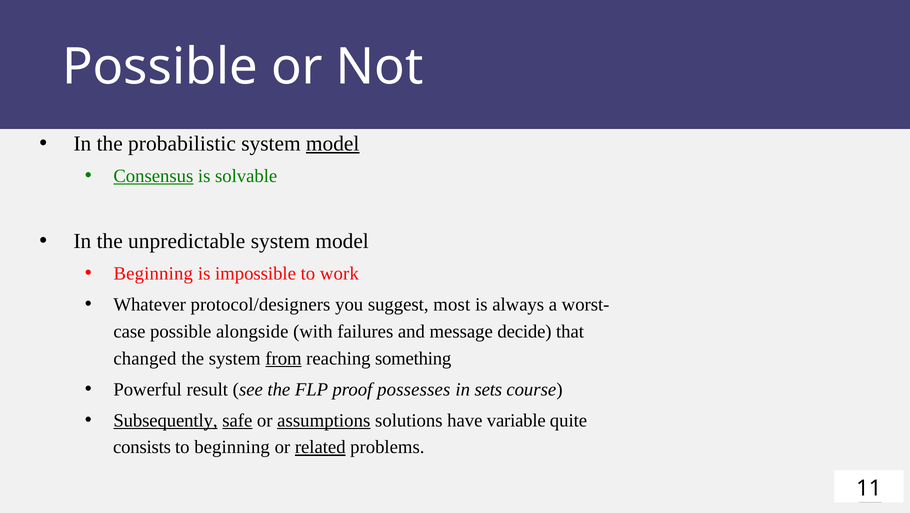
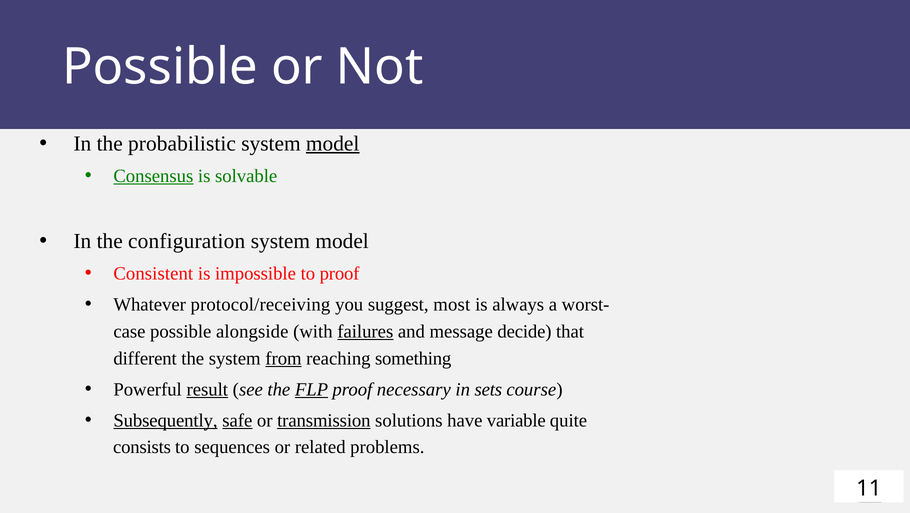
unpredictable: unpredictable -> configuration (187, 241)
Beginning: Beginning -> Consistent (153, 273)
to work: work -> proof (340, 273)
protocol/designers: protocol/designers -> protocol/receiving (260, 304)
failures underline: none -> present (365, 331)
changed: changed -> different (145, 358)
result underline: none -> present (207, 389)
FLP underline: none -> present (311, 389)
possesses: possesses -> necessary (414, 389)
assumptions: assumptions -> transmission (324, 420)
to beginning: beginning -> sequences (232, 447)
related underline: present -> none (320, 447)
